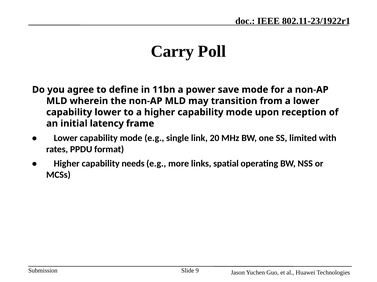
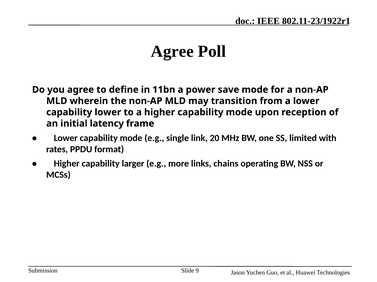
Carry: Carry -> Agree (172, 51)
needs: needs -> larger (133, 164)
spatial: spatial -> chains (226, 164)
